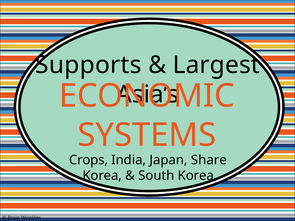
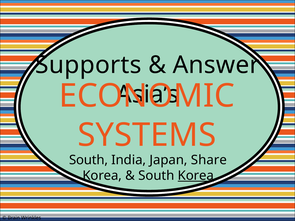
Largest: Largest -> Answer (216, 65)
Crops: Crops -> South (89, 160)
Korea underline: none -> present (196, 176)
